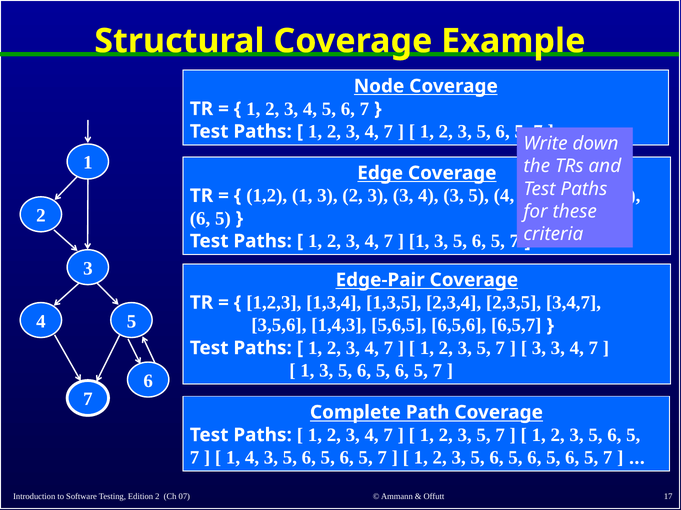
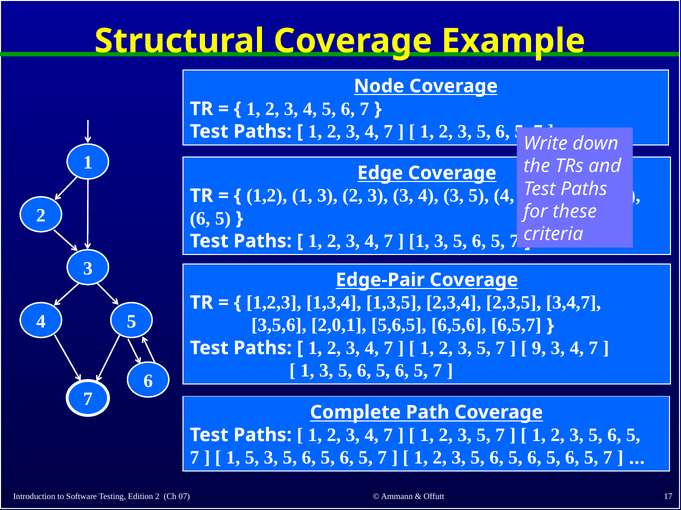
1,4,3: 1,4,3 -> 2,0,1 (339, 326)
3: 3 -> 9 (539, 348)
1 4: 4 -> 5 (252, 458)
